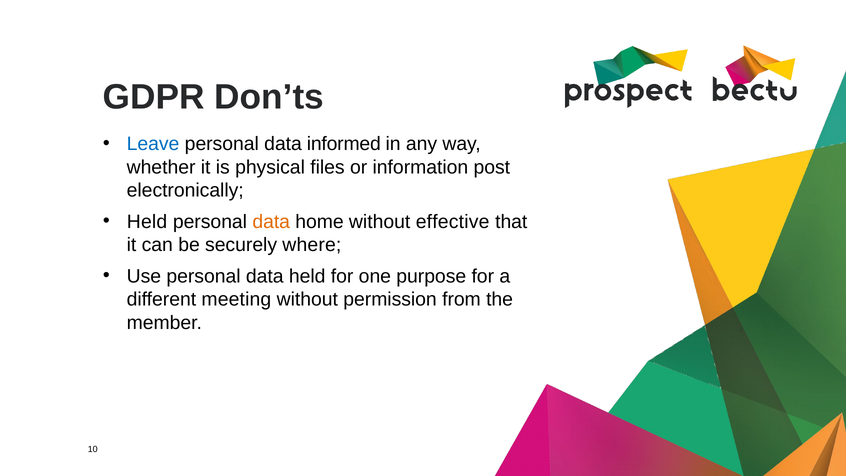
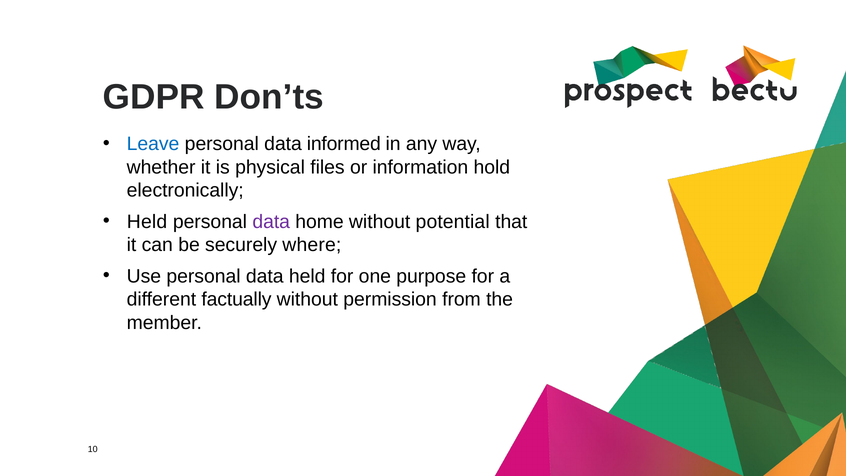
post: post -> hold (492, 167)
data colour: orange -> purple (271, 222)
effective: effective -> potential (453, 222)
meeting: meeting -> factually (237, 299)
